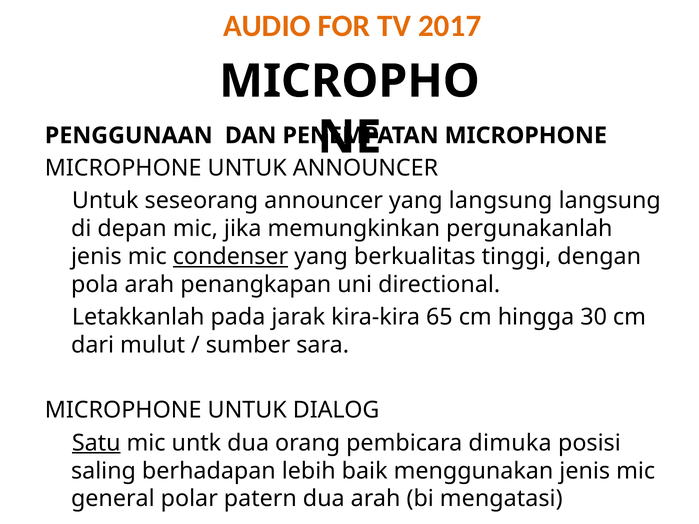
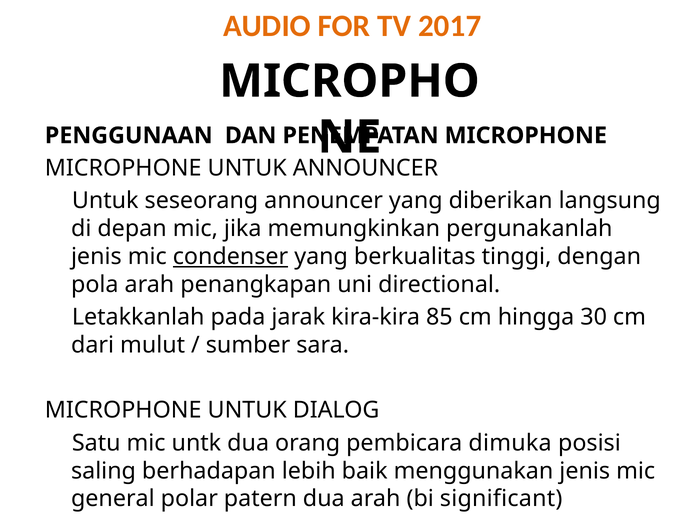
yang langsung: langsung -> diberikan (501, 201)
65: 65 -> 85 (439, 317)
Satu underline: present -> none (96, 443)
mengatasi: mengatasi -> significant (501, 499)
